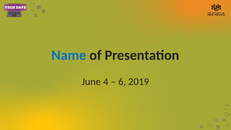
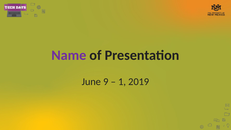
Name colour: blue -> purple (69, 55)
4: 4 -> 9 (106, 82)
6: 6 -> 1 (122, 82)
